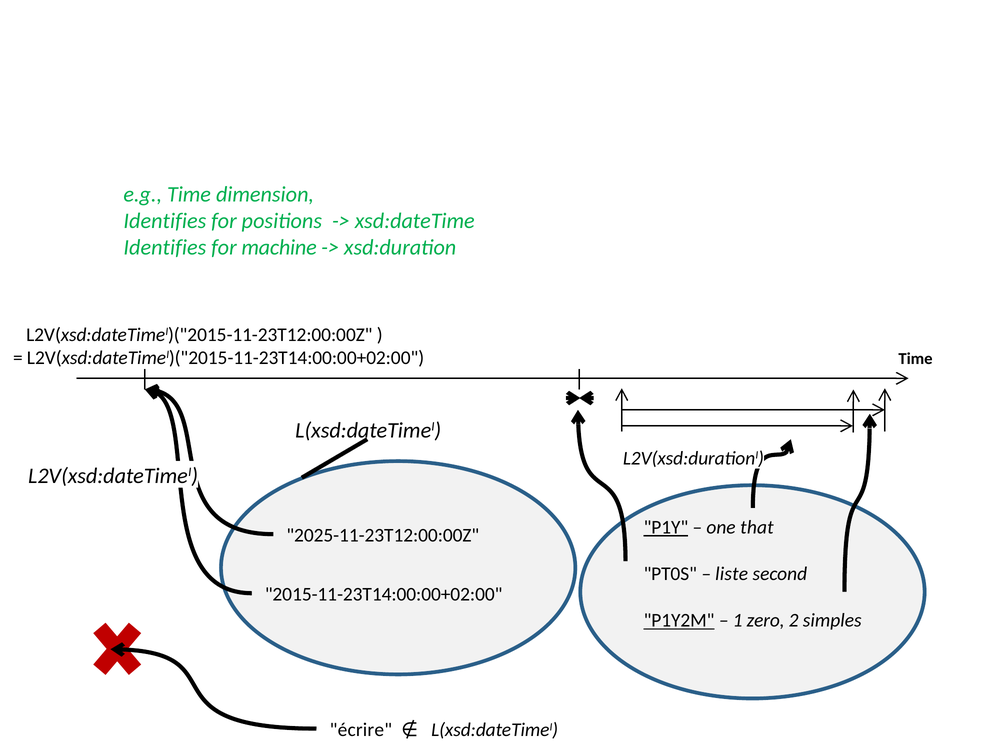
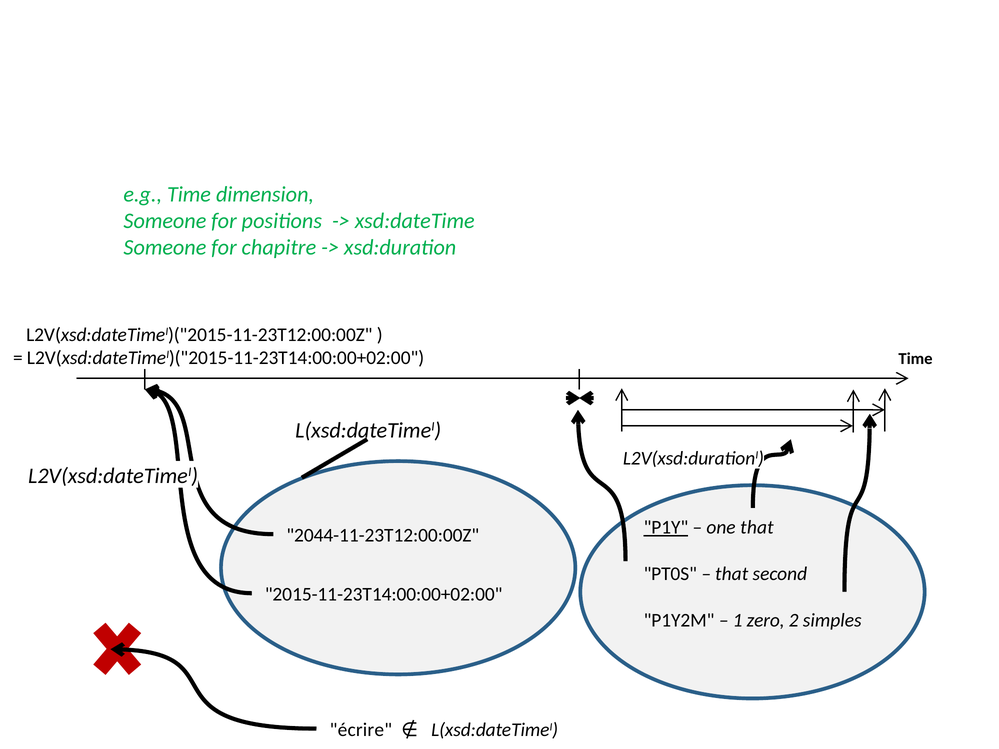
Identifies: Identifies -> Someone (165, 221)
Identifies: Identifies -> Someone (165, 248)
machine: machine -> chapitre (279, 248)
2025-11-23T12:00:00Z: 2025-11-23T12:00:00Z -> 2044-11-23T12:00:00Z (383, 536)
liste: liste -> that (732, 574)
P1Y2M underline: present -> none (679, 621)
